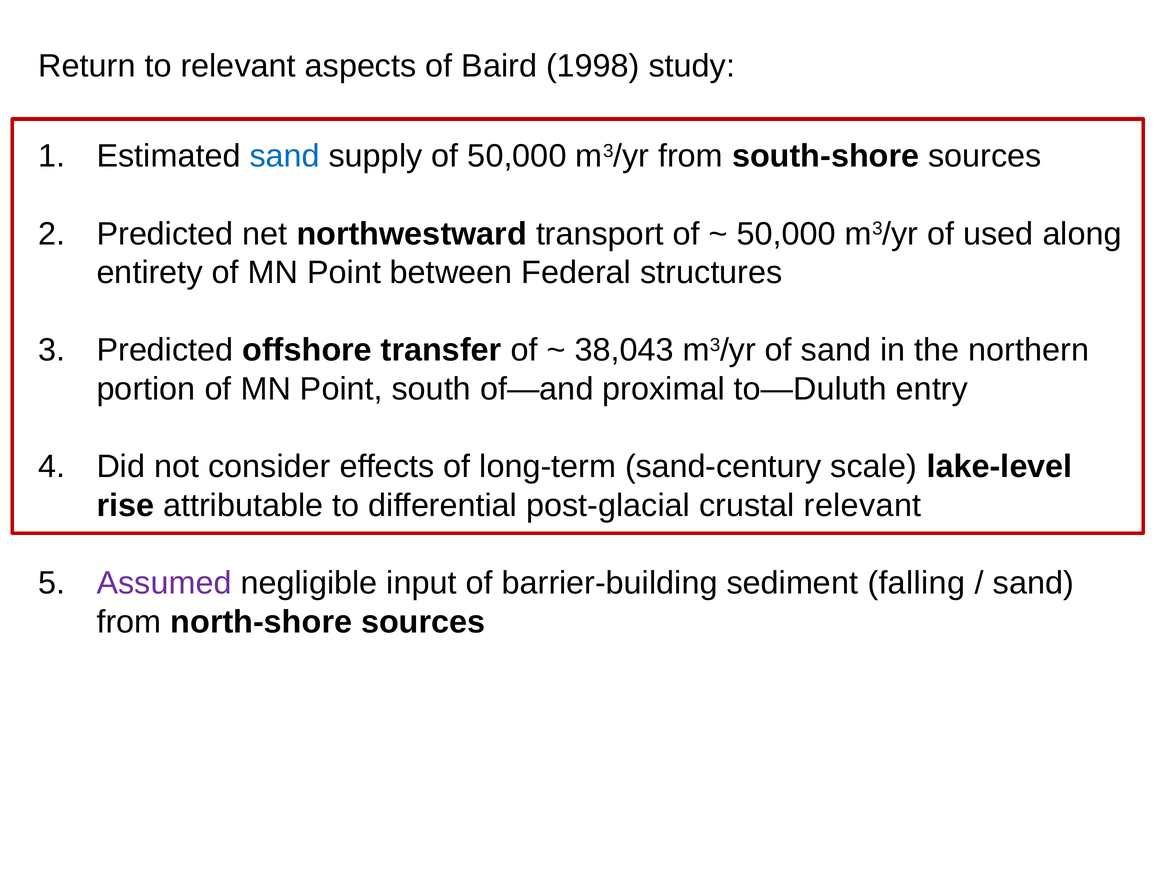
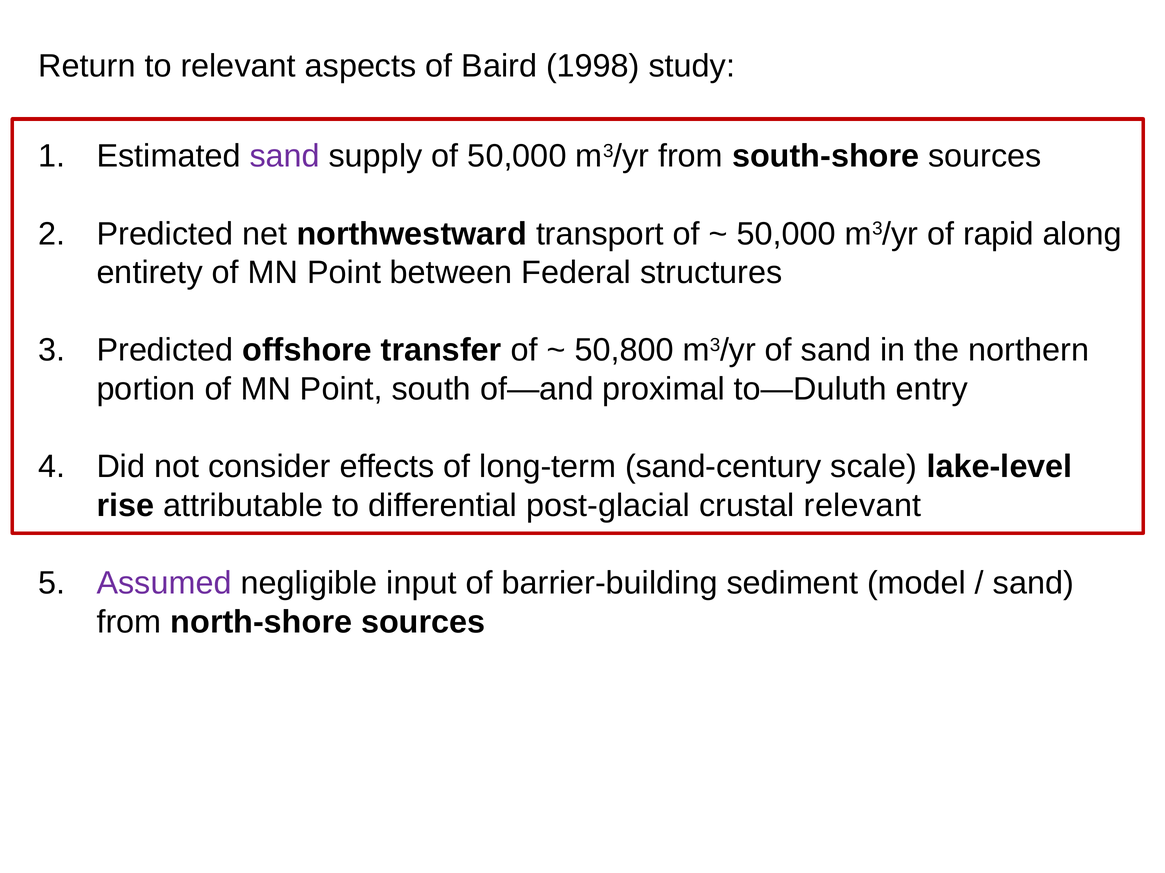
sand colour: blue -> purple (285, 156)
used: used -> rapid (999, 234)
38,043: 38,043 -> 50,800 (624, 351)
falling: falling -> model (917, 584)
